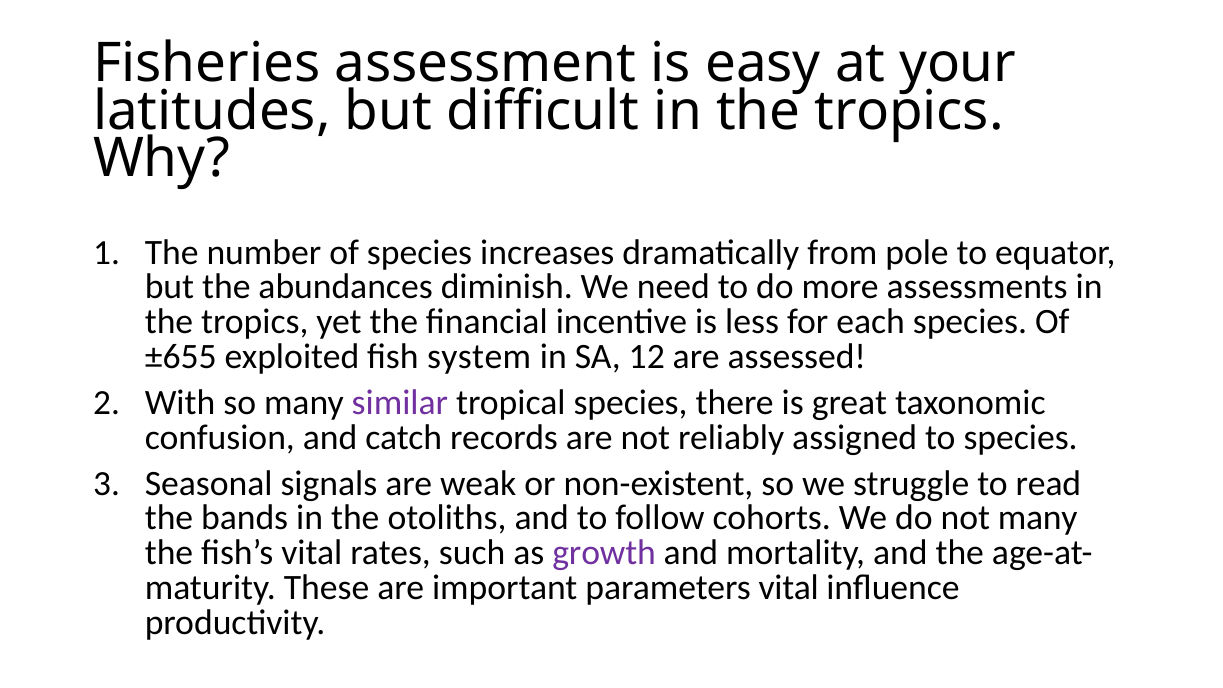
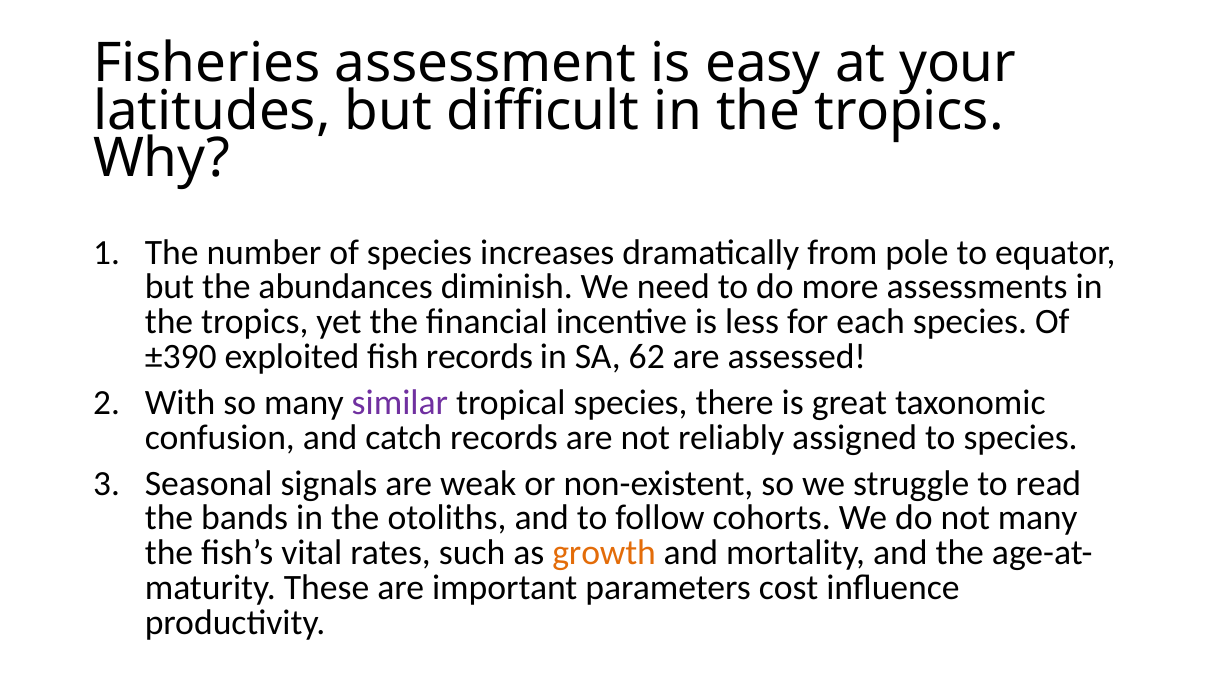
±655: ±655 -> ±390 (181, 356)
fish system: system -> records (479, 356)
12: 12 -> 62 (647, 356)
growth colour: purple -> orange (604, 553)
parameters vital: vital -> cost (789, 588)
